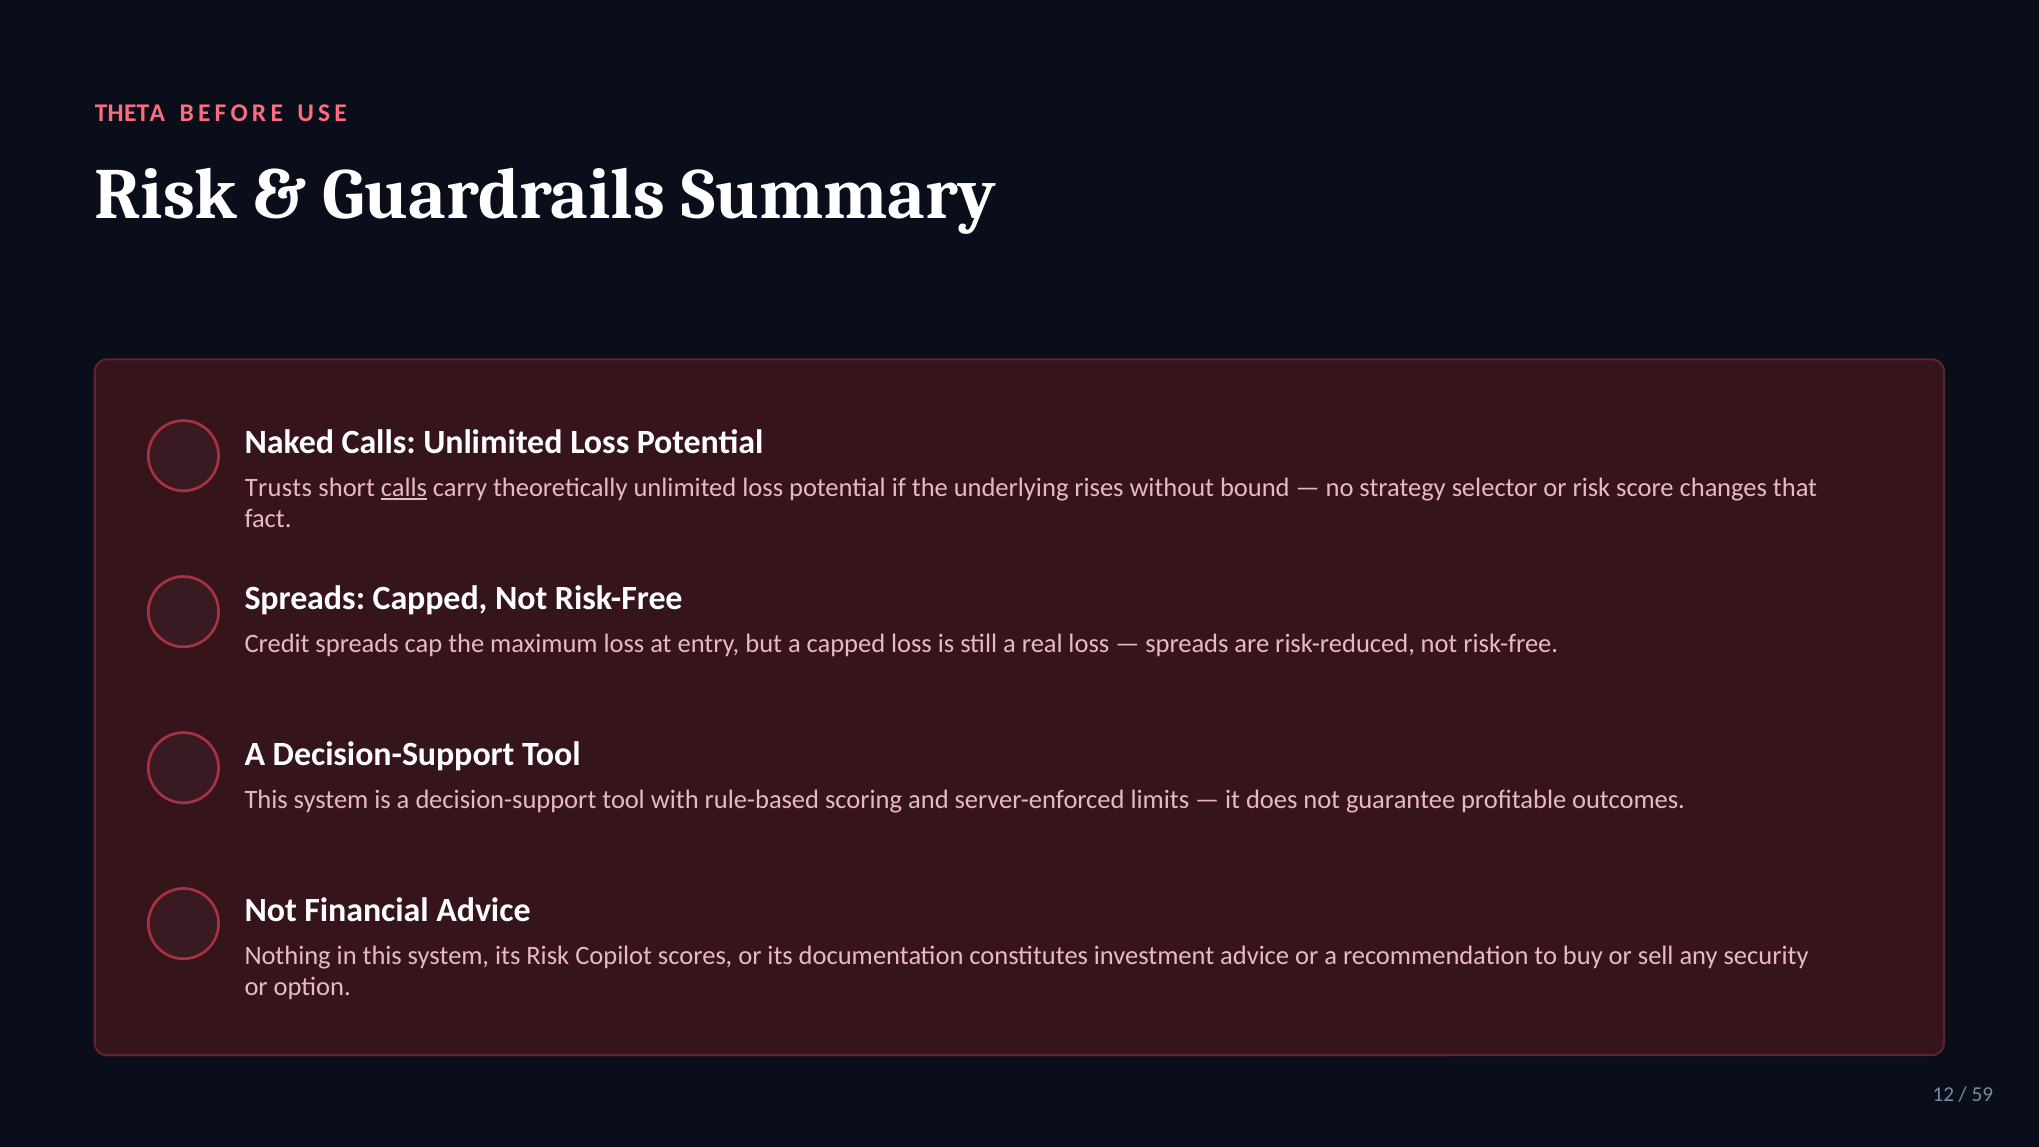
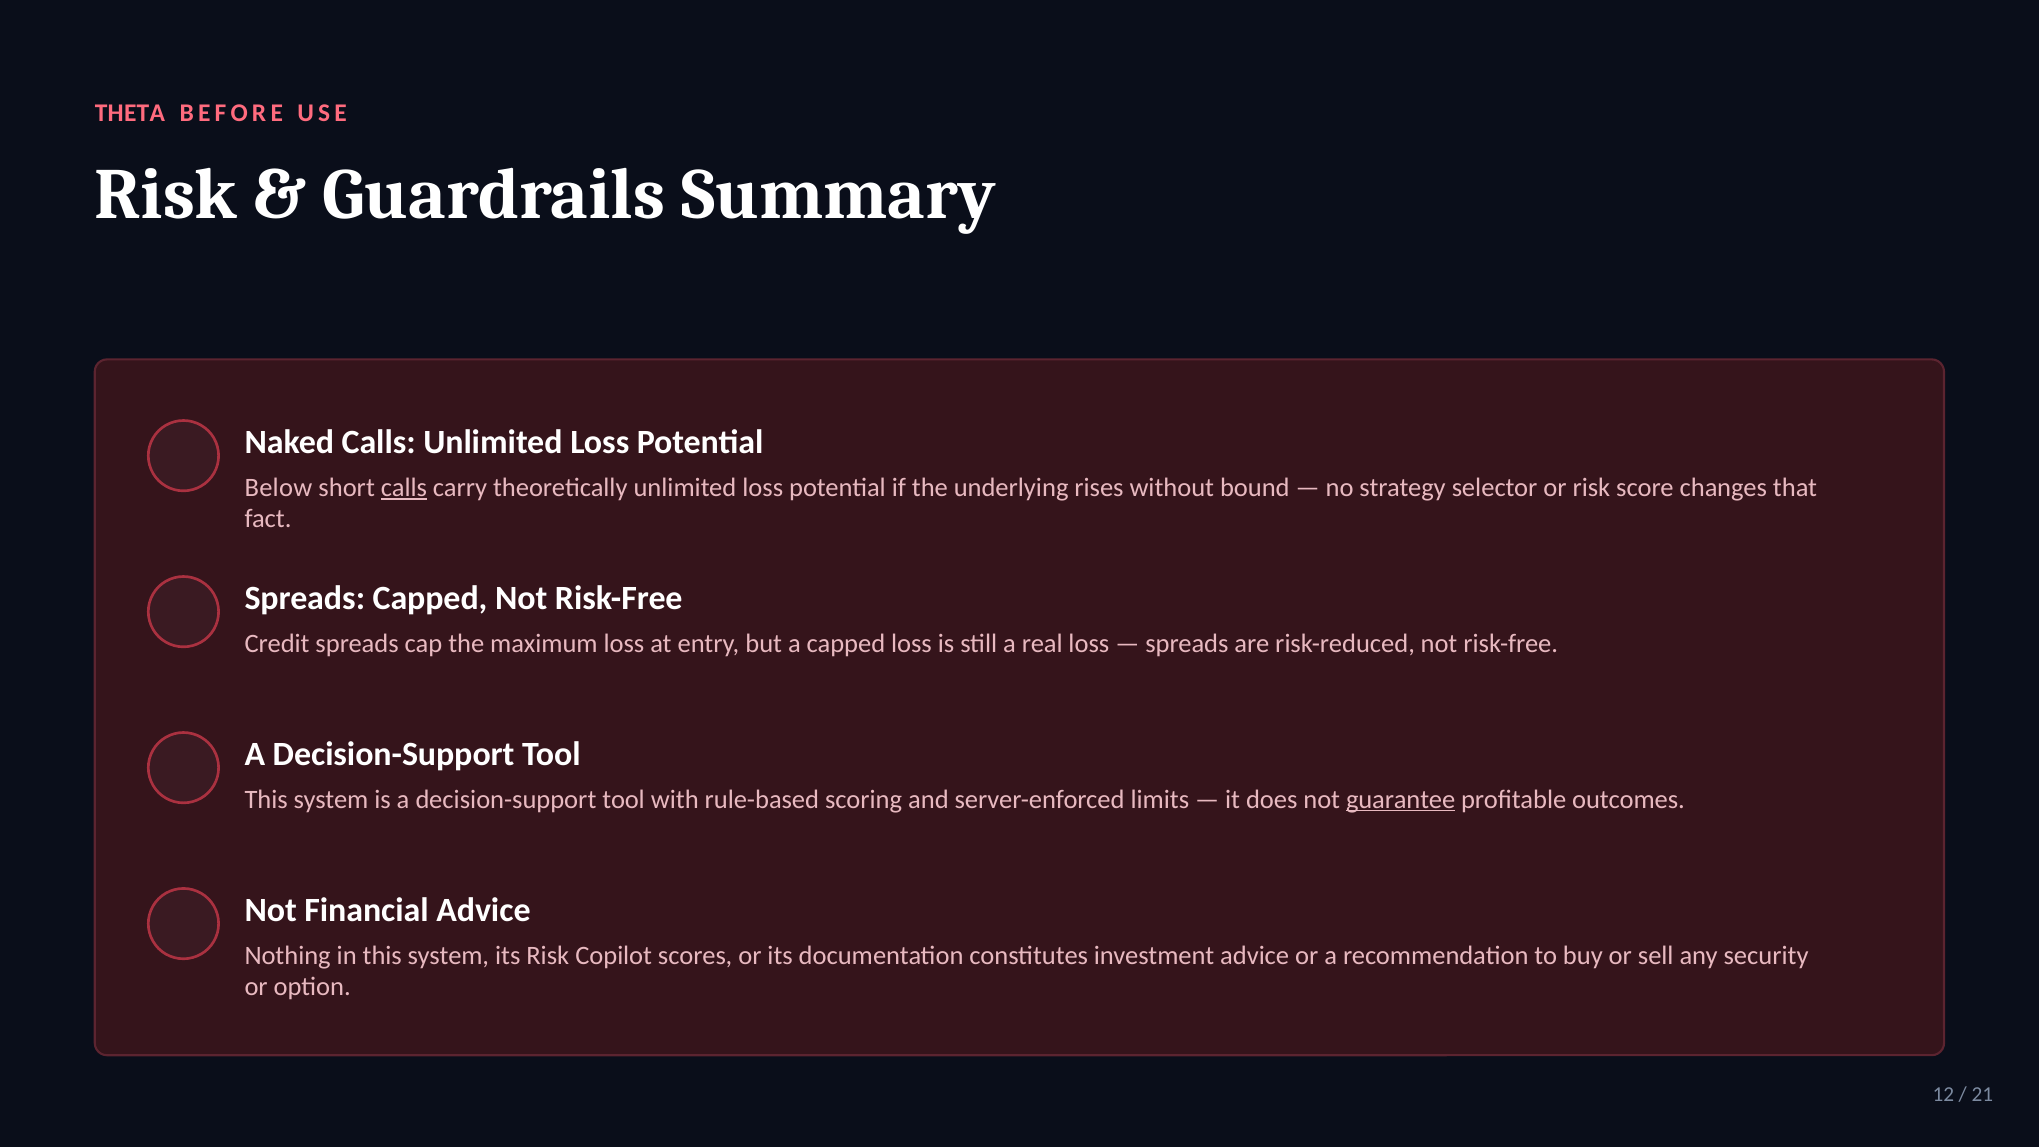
Trusts: Trusts -> Below (278, 487)
guarantee underline: none -> present (1401, 799)
59: 59 -> 21 (1982, 1095)
